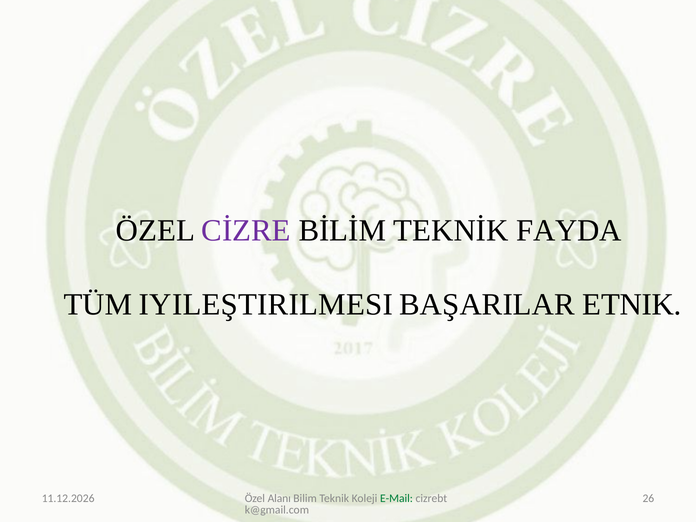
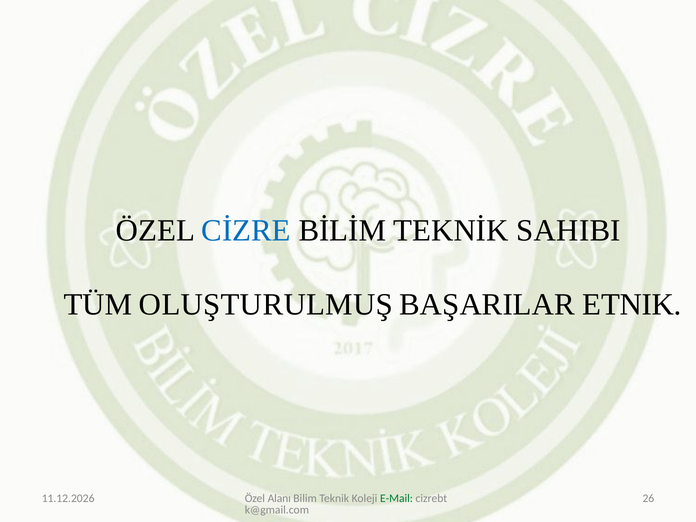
CİZRE colour: purple -> blue (246, 230)
FAYDA: FAYDA -> SAHIBI (569, 230)
IYILEŞTIRILMESI: IYILEŞTIRILMESI -> OLUŞTURULMUŞ (266, 305)
